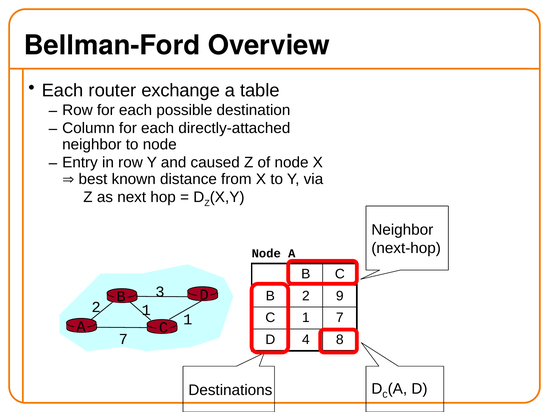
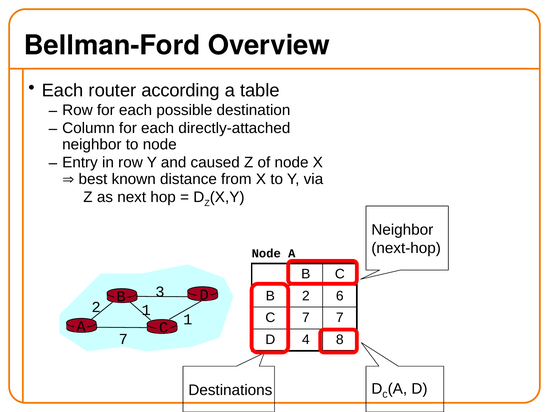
exchange: exchange -> according (181, 90)
9: 9 -> 6 (340, 296)
1: 1 -> 7 (306, 318)
